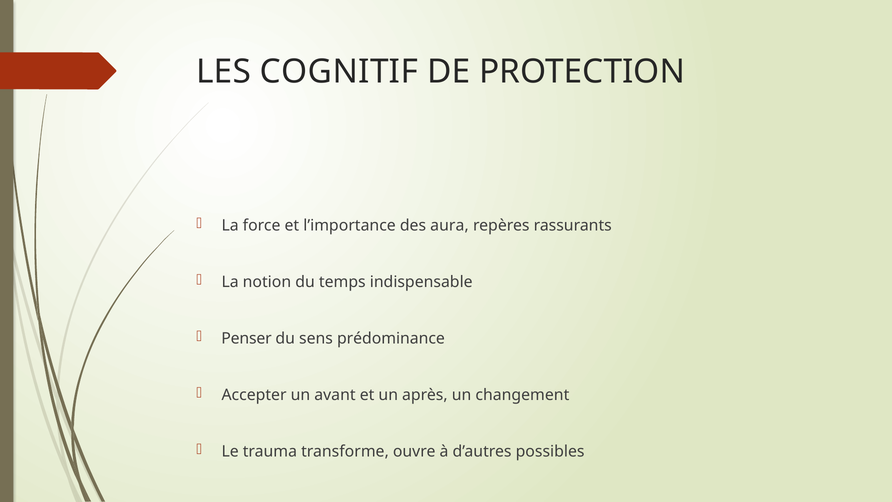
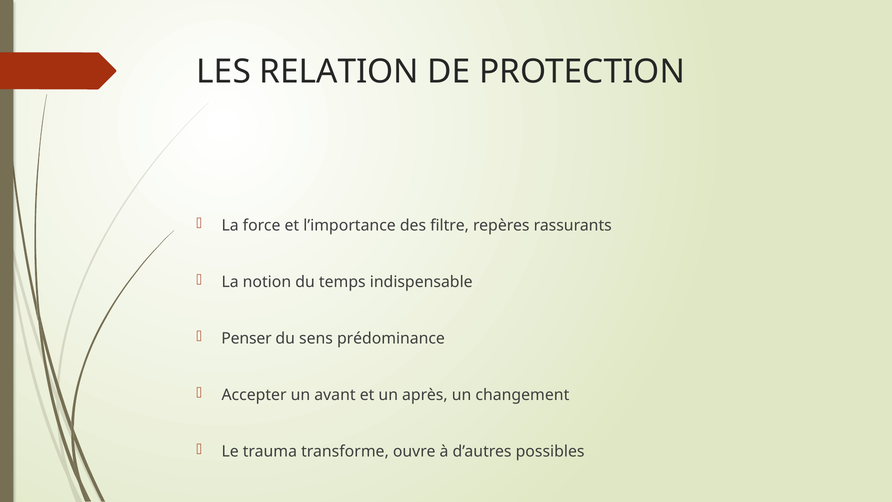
COGNITIF: COGNITIF -> RELATION (339, 71)
aura: aura -> filtre (450, 225)
